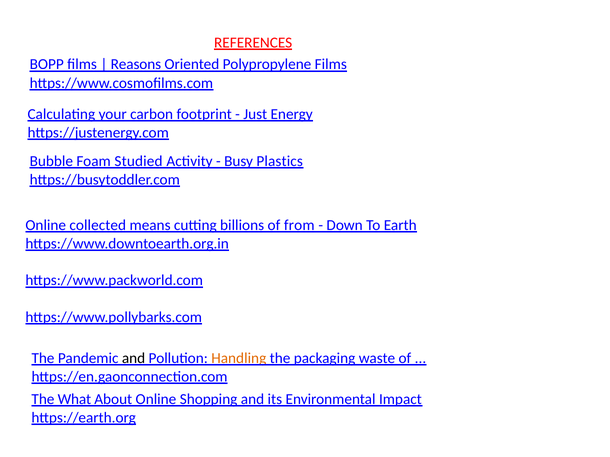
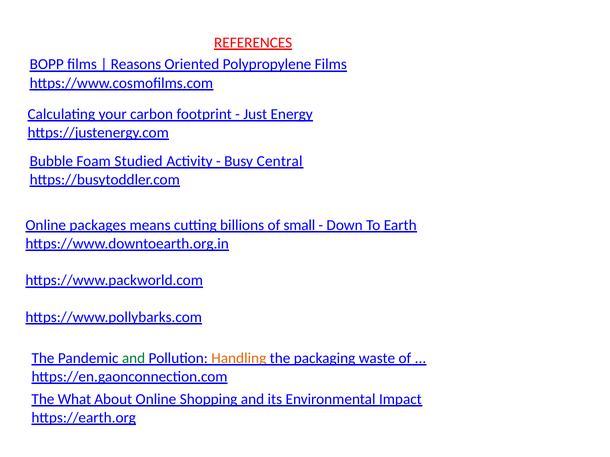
Plastics: Plastics -> Central (280, 161)
collected: collected -> packages (98, 225)
from: from -> small (299, 225)
and colour: black -> green (134, 359)
